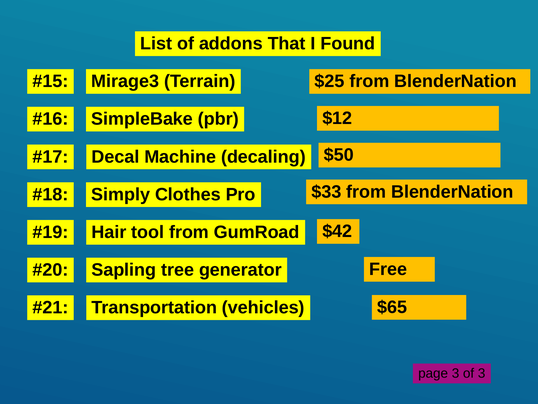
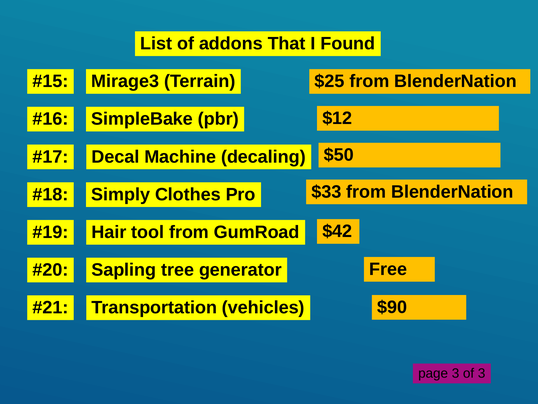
$65: $65 -> $90 (392, 307)
